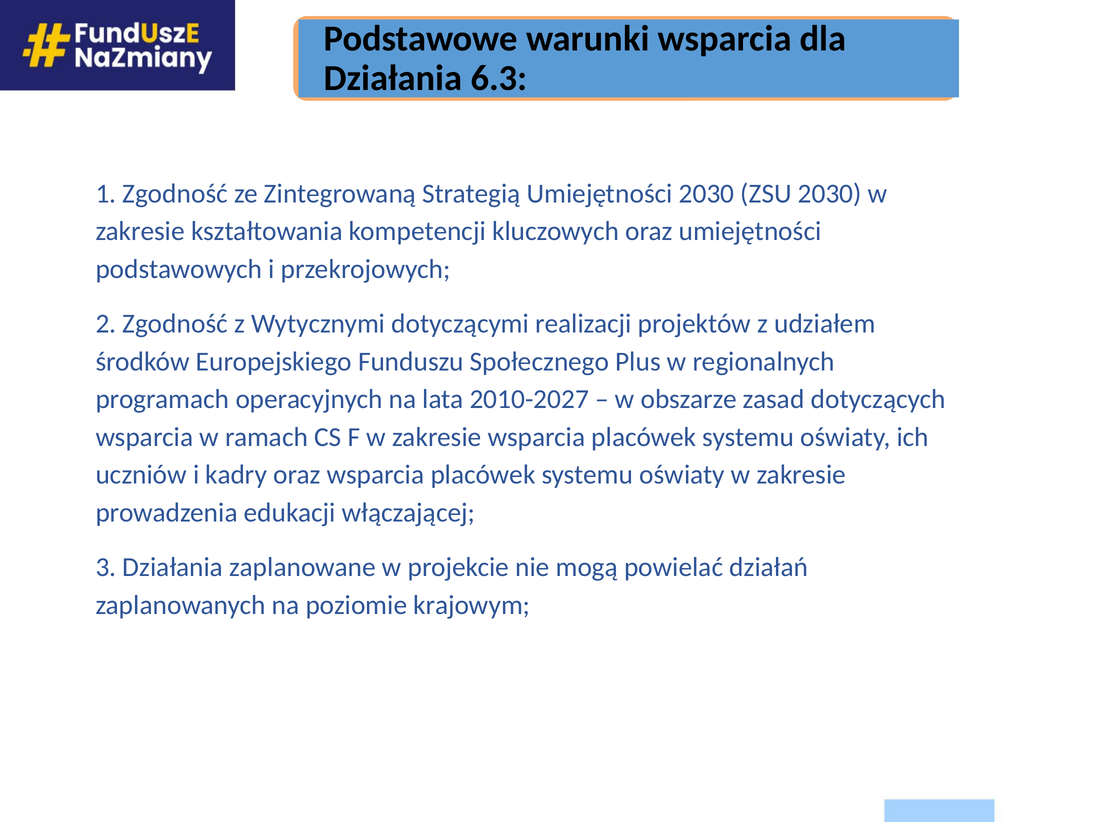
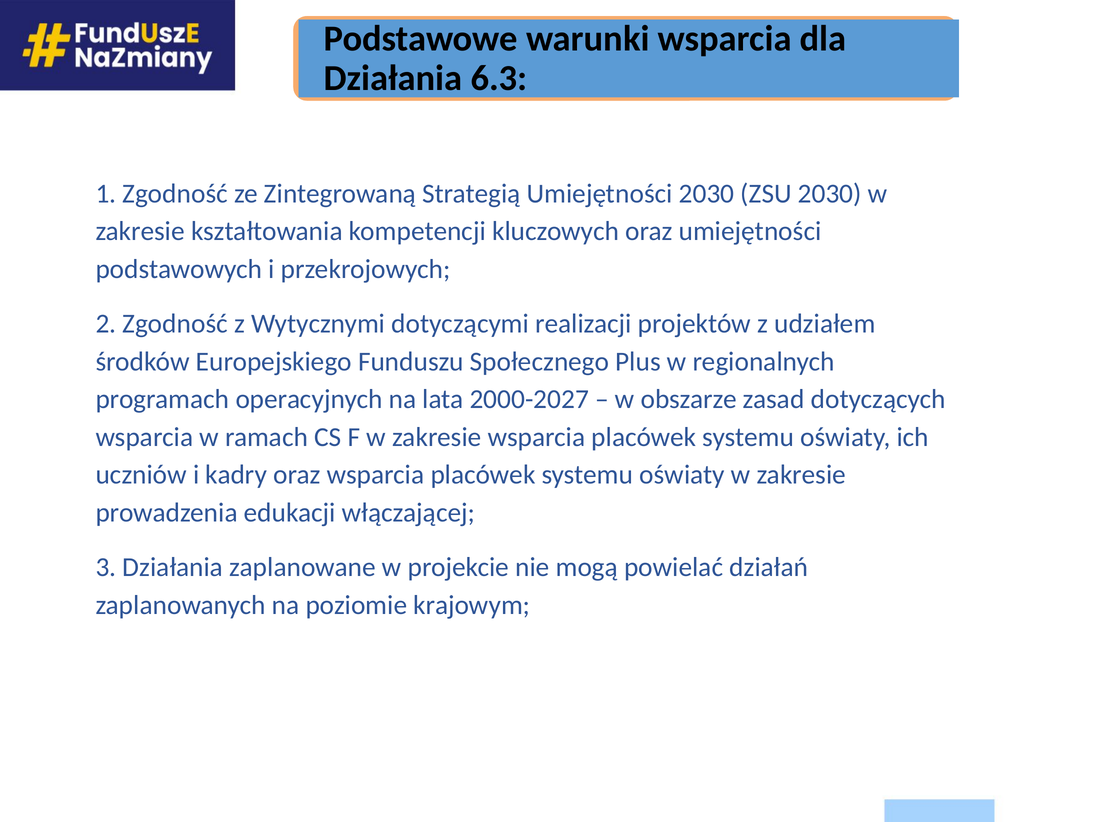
2010-2027: 2010-2027 -> 2000-2027 (529, 399)
